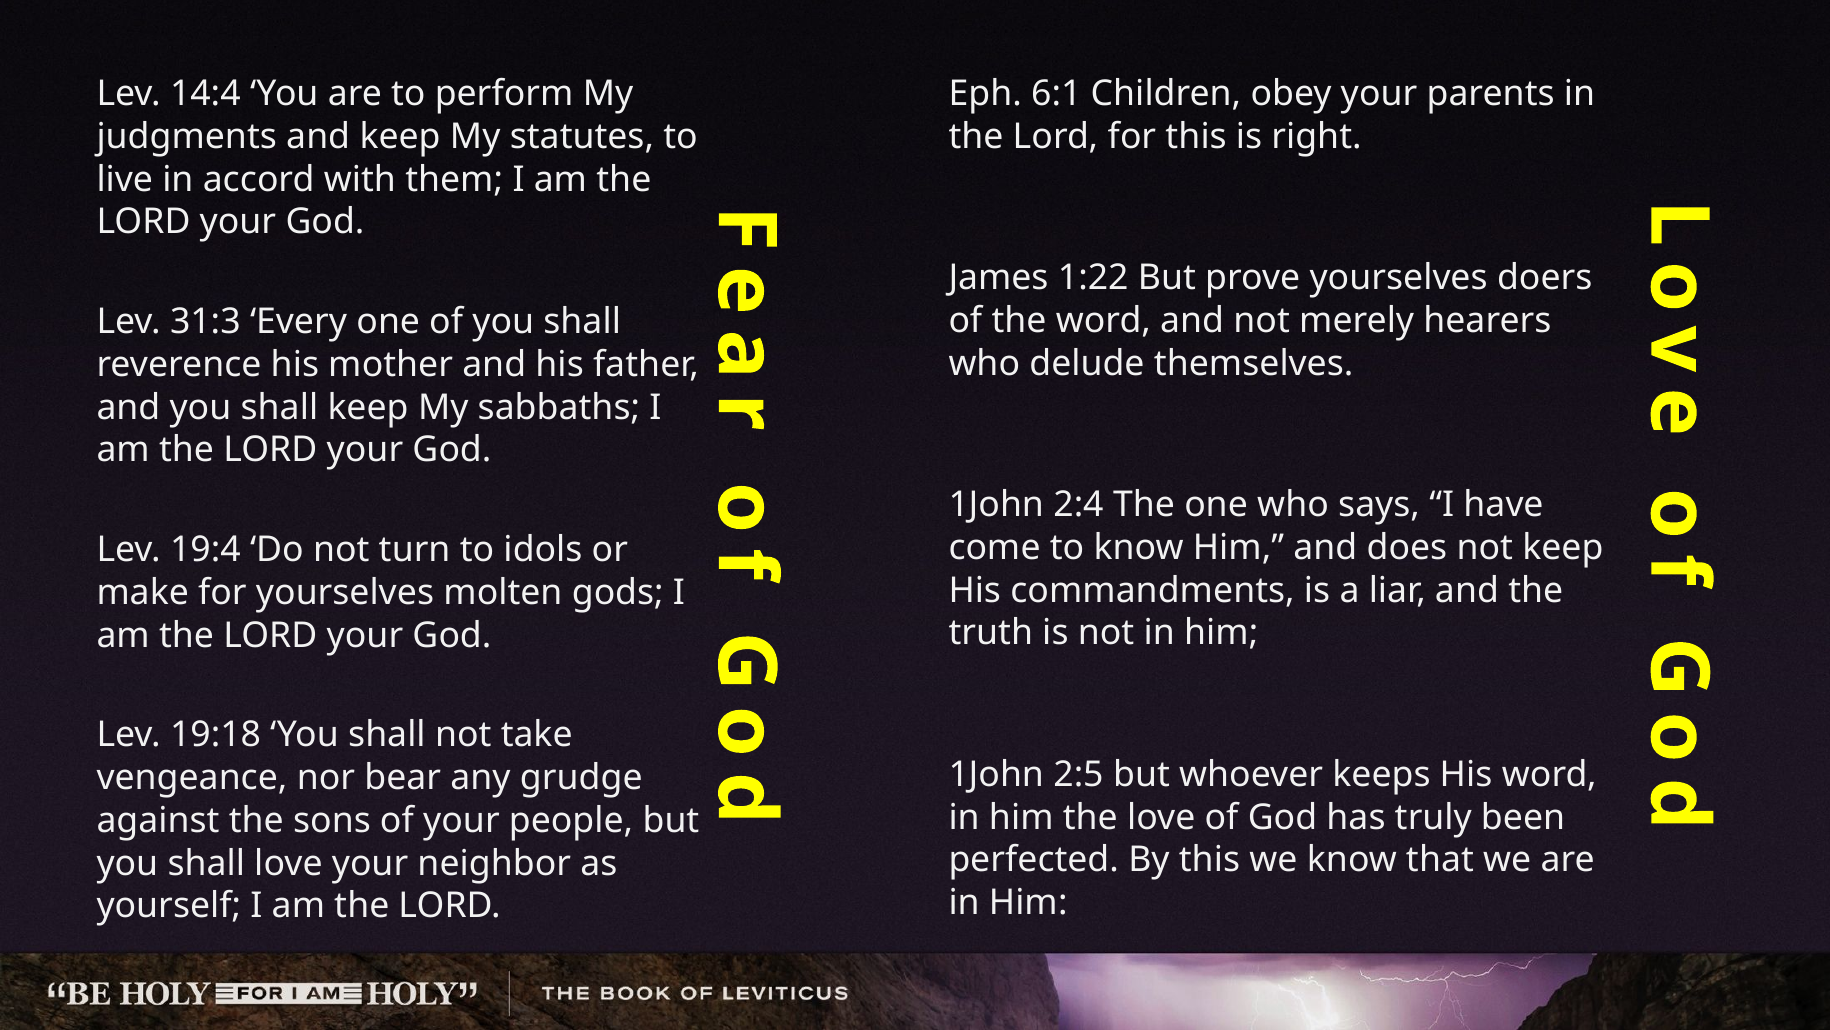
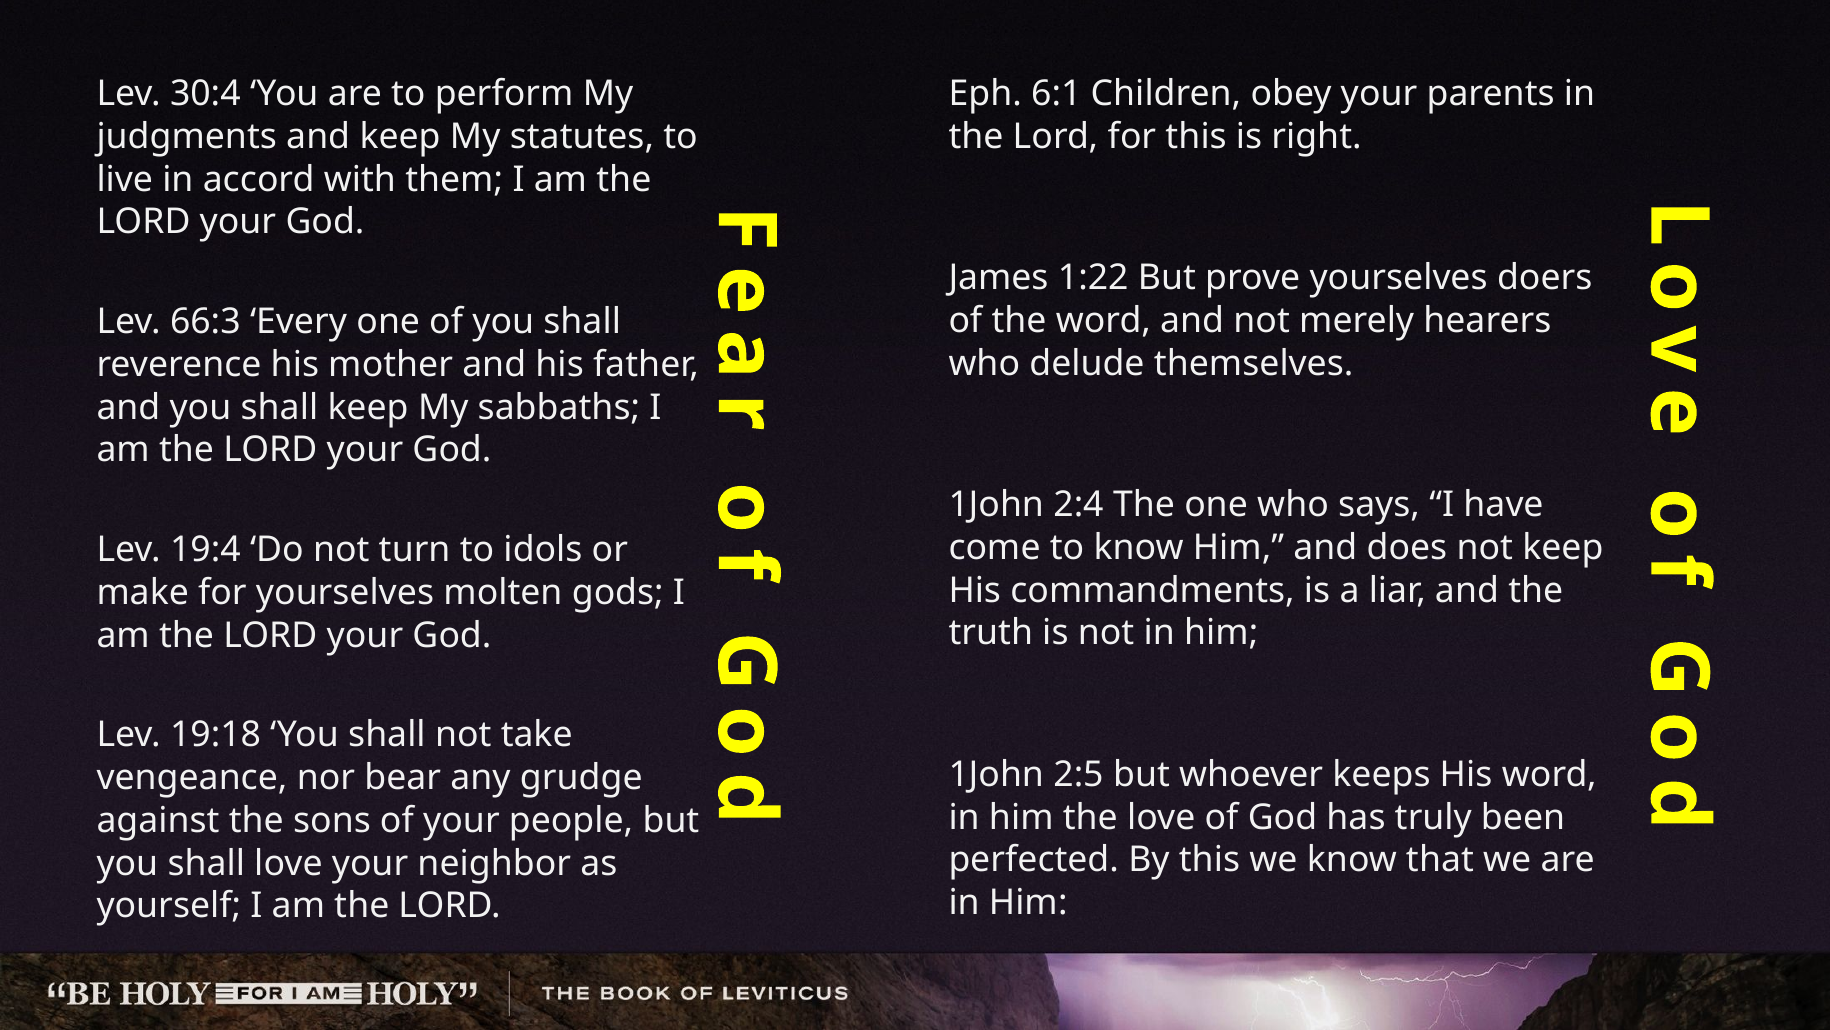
14:4: 14:4 -> 30:4 (205, 94)
31:3: 31:3 -> 66:3 (205, 322)
